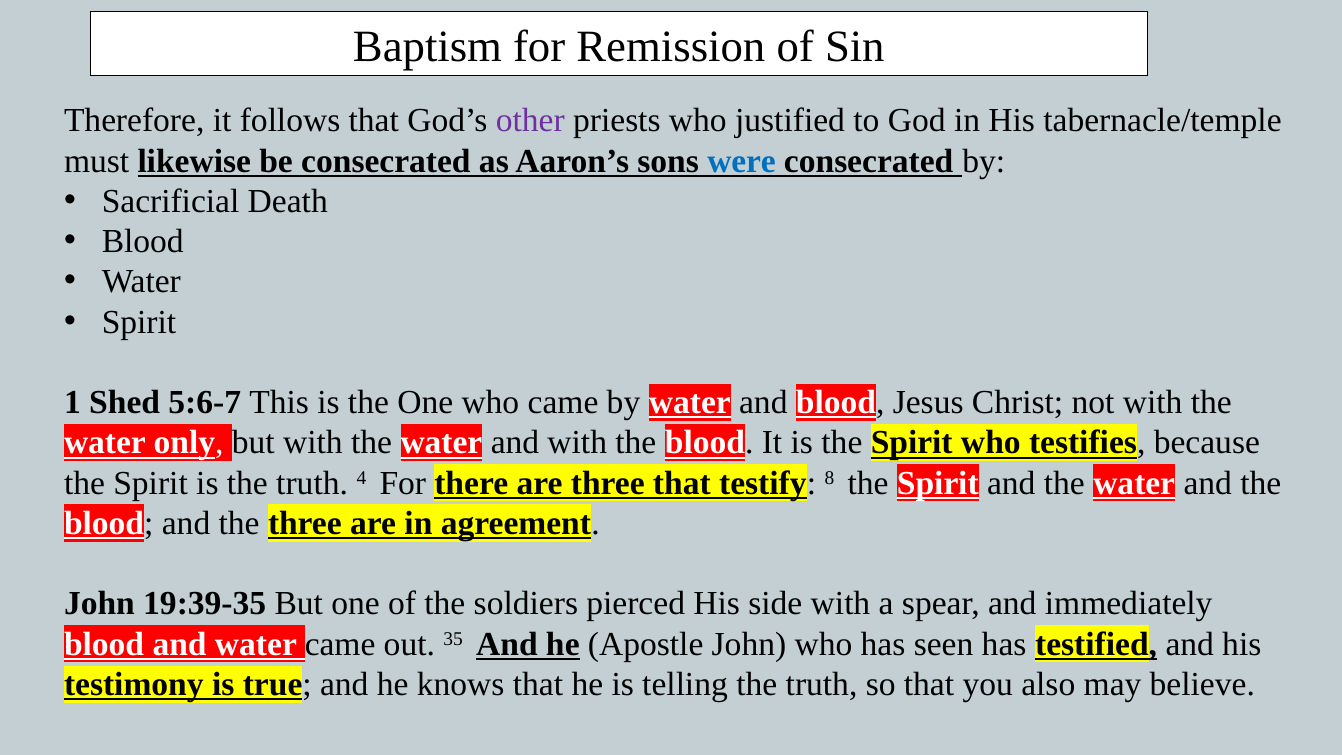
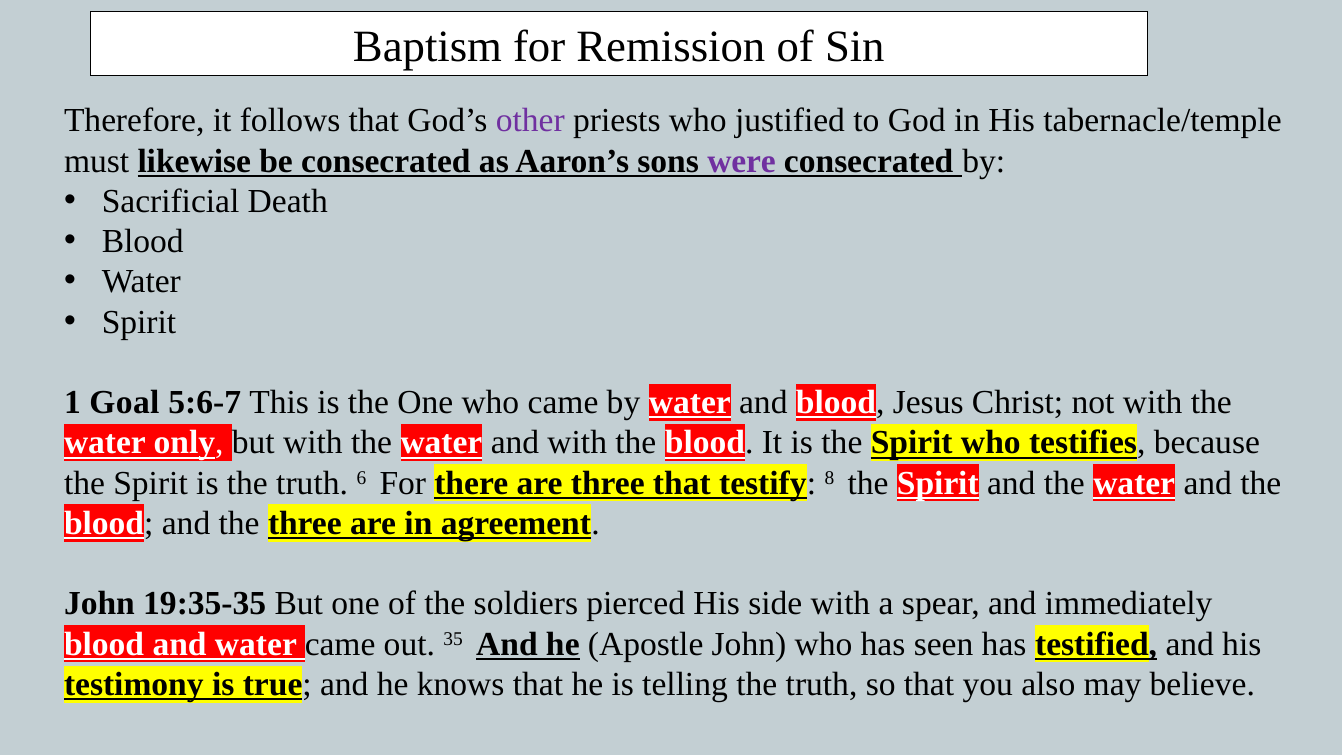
were colour: blue -> purple (742, 161)
Shed: Shed -> Goal (124, 402)
4: 4 -> 6 (361, 478)
19:39-35: 19:39-35 -> 19:35-35 (205, 604)
